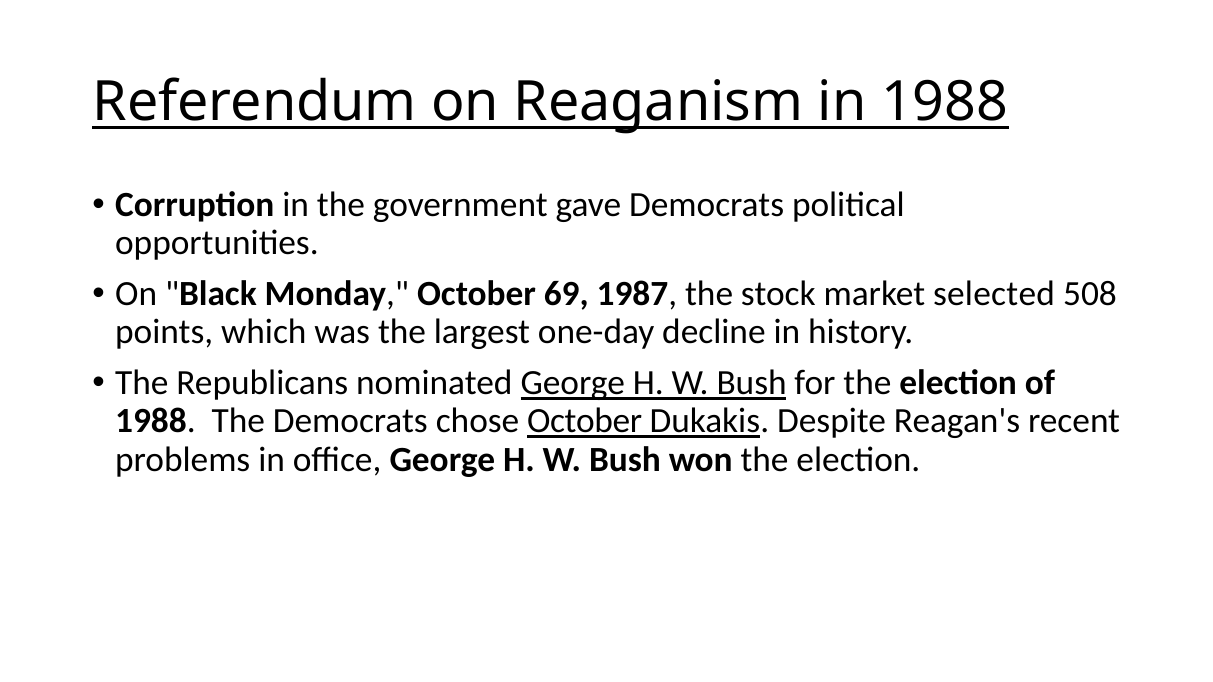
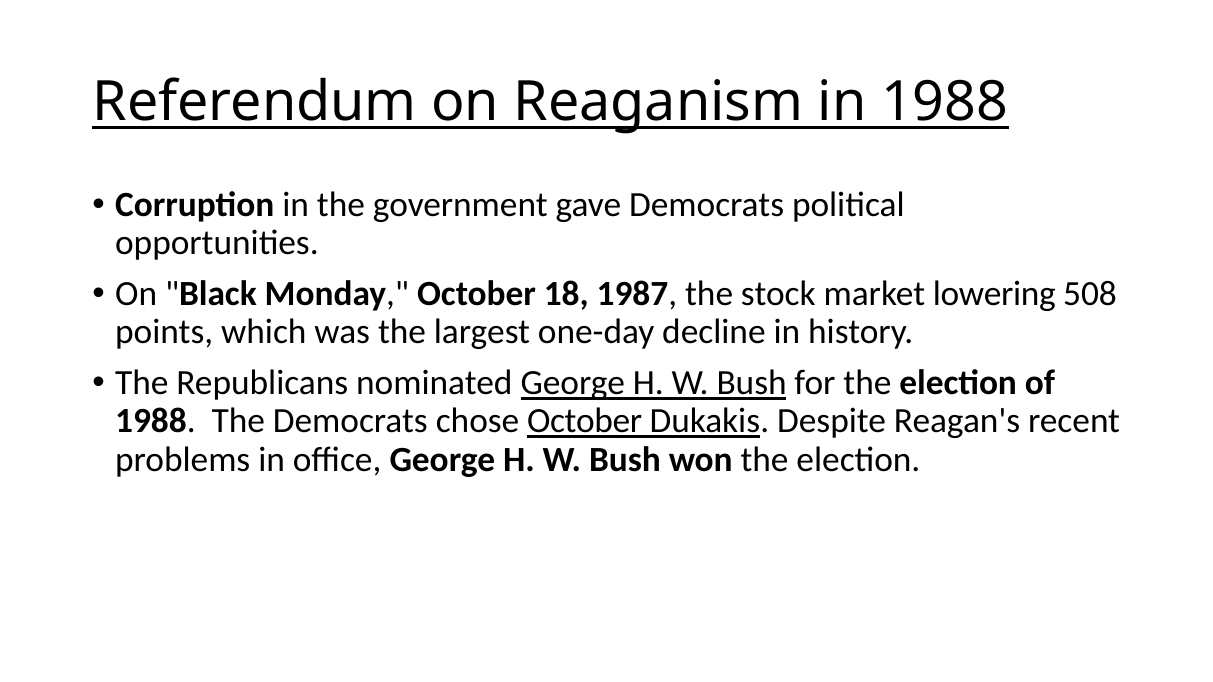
69: 69 -> 18 (566, 294)
selected: selected -> lowering (994, 294)
